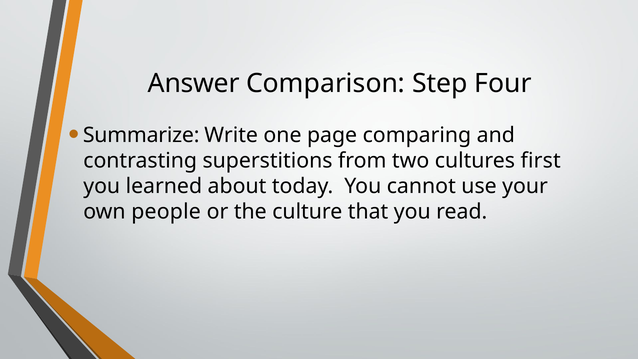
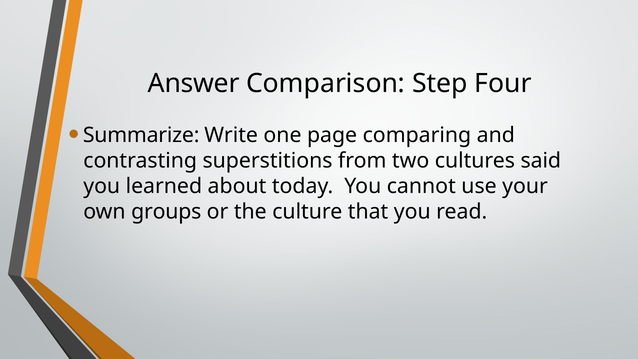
first: first -> said (541, 161)
people: people -> groups (166, 212)
